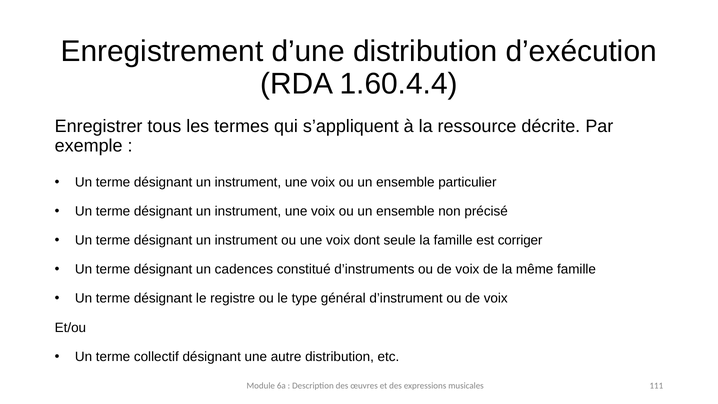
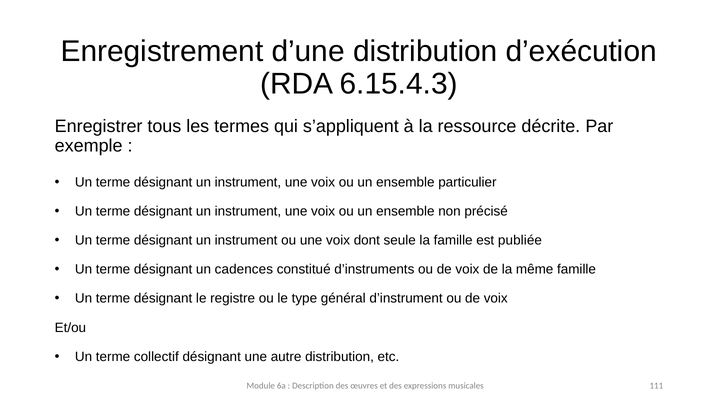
1.60.4.4: 1.60.4.4 -> 6.15.4.3 (399, 84)
corriger: corriger -> publiée (520, 240)
